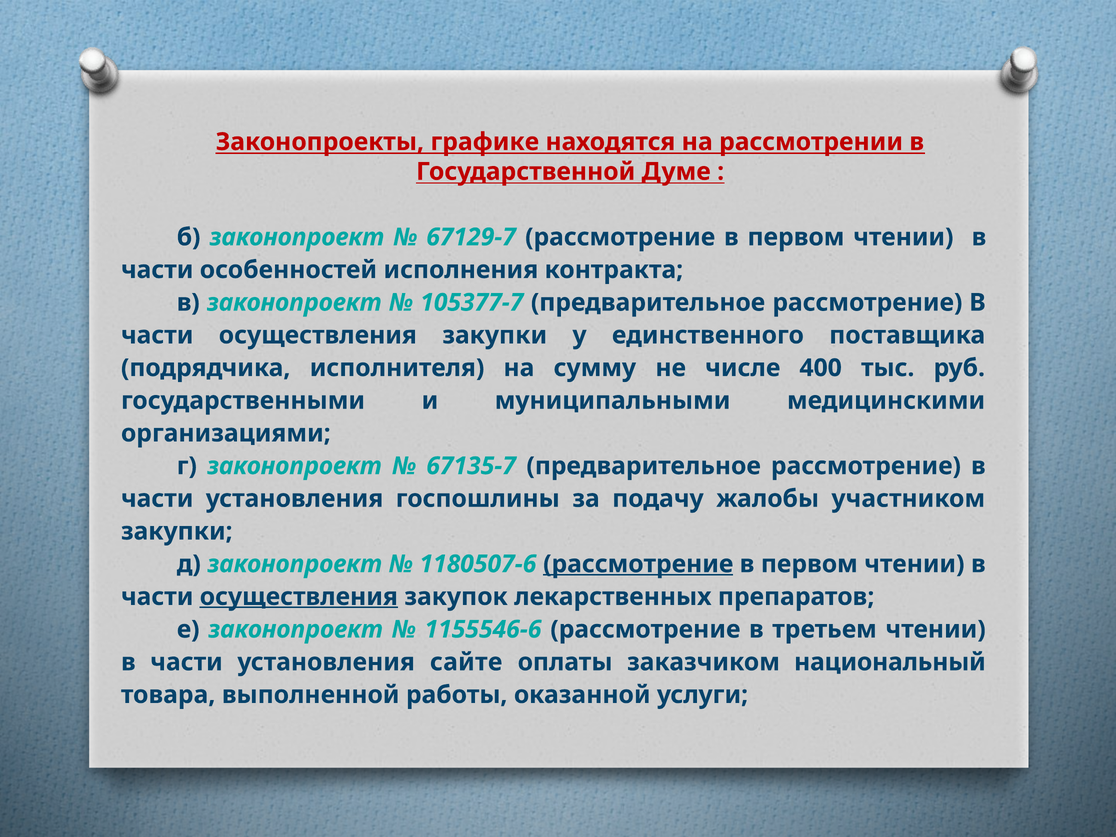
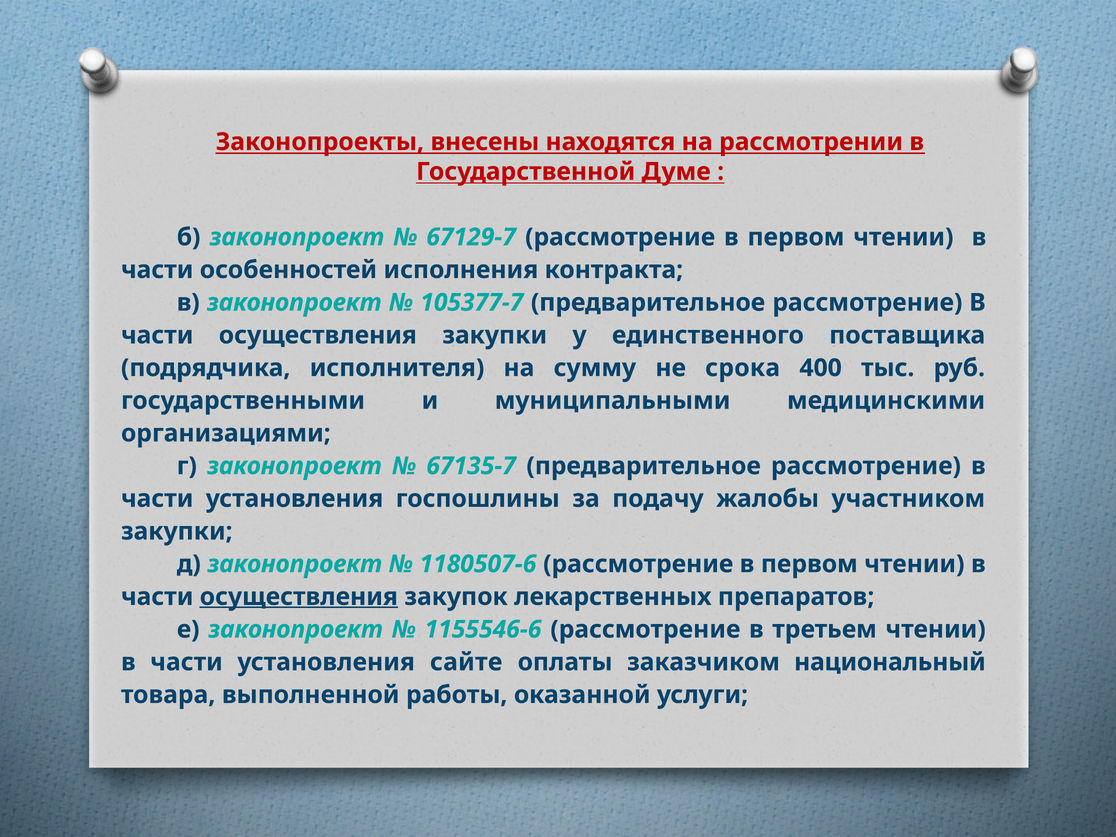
графике: графике -> внесены (485, 142)
числе: числе -> срока (743, 368)
рассмотрение underline: present -> none (638, 564)
